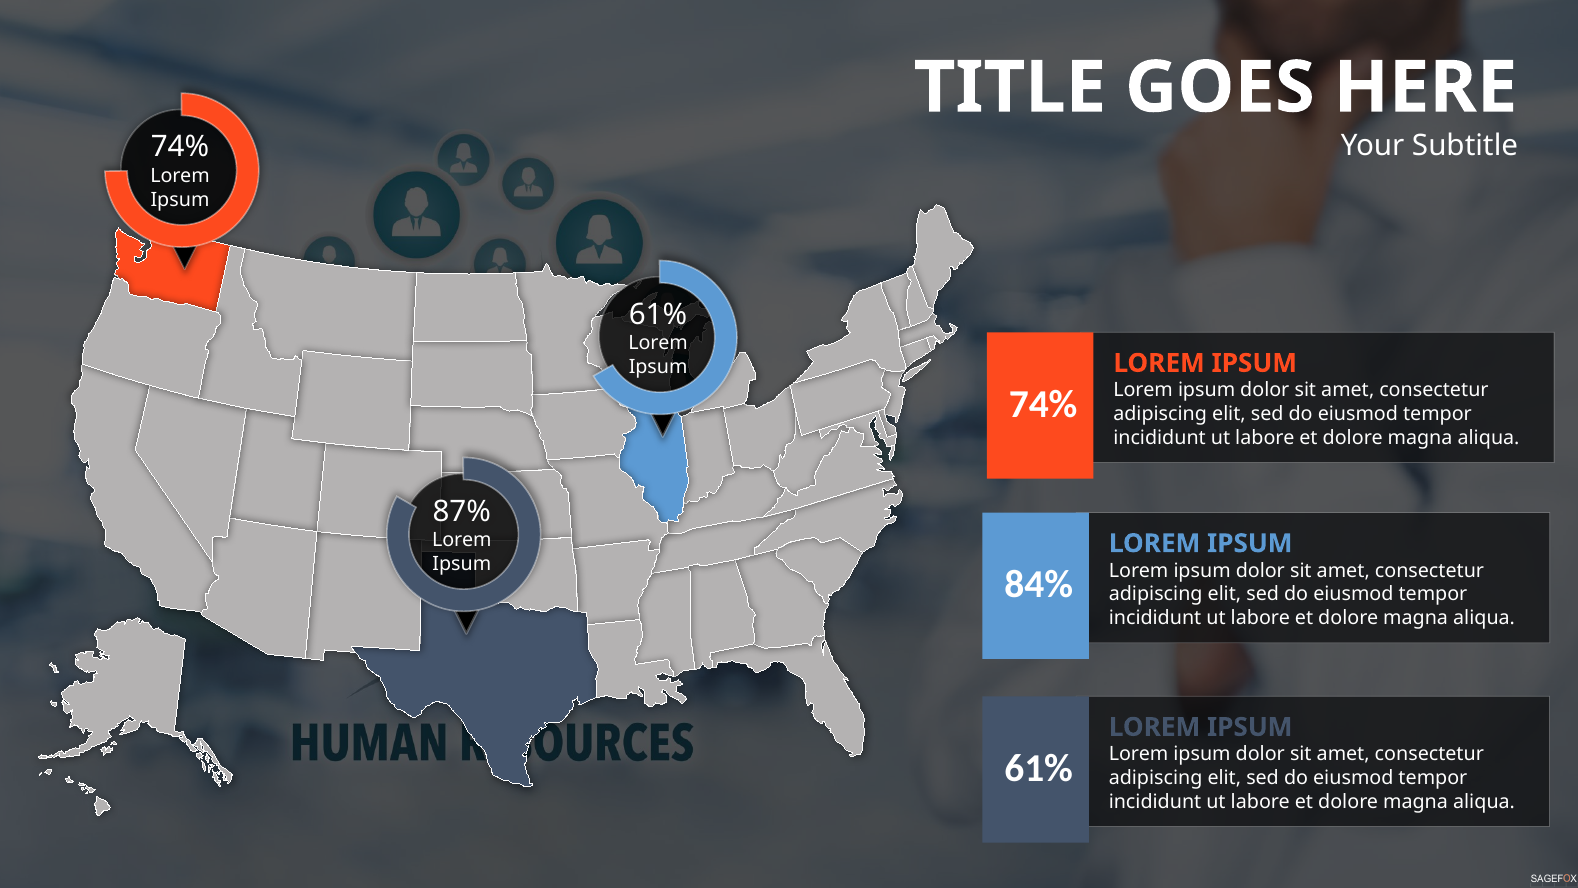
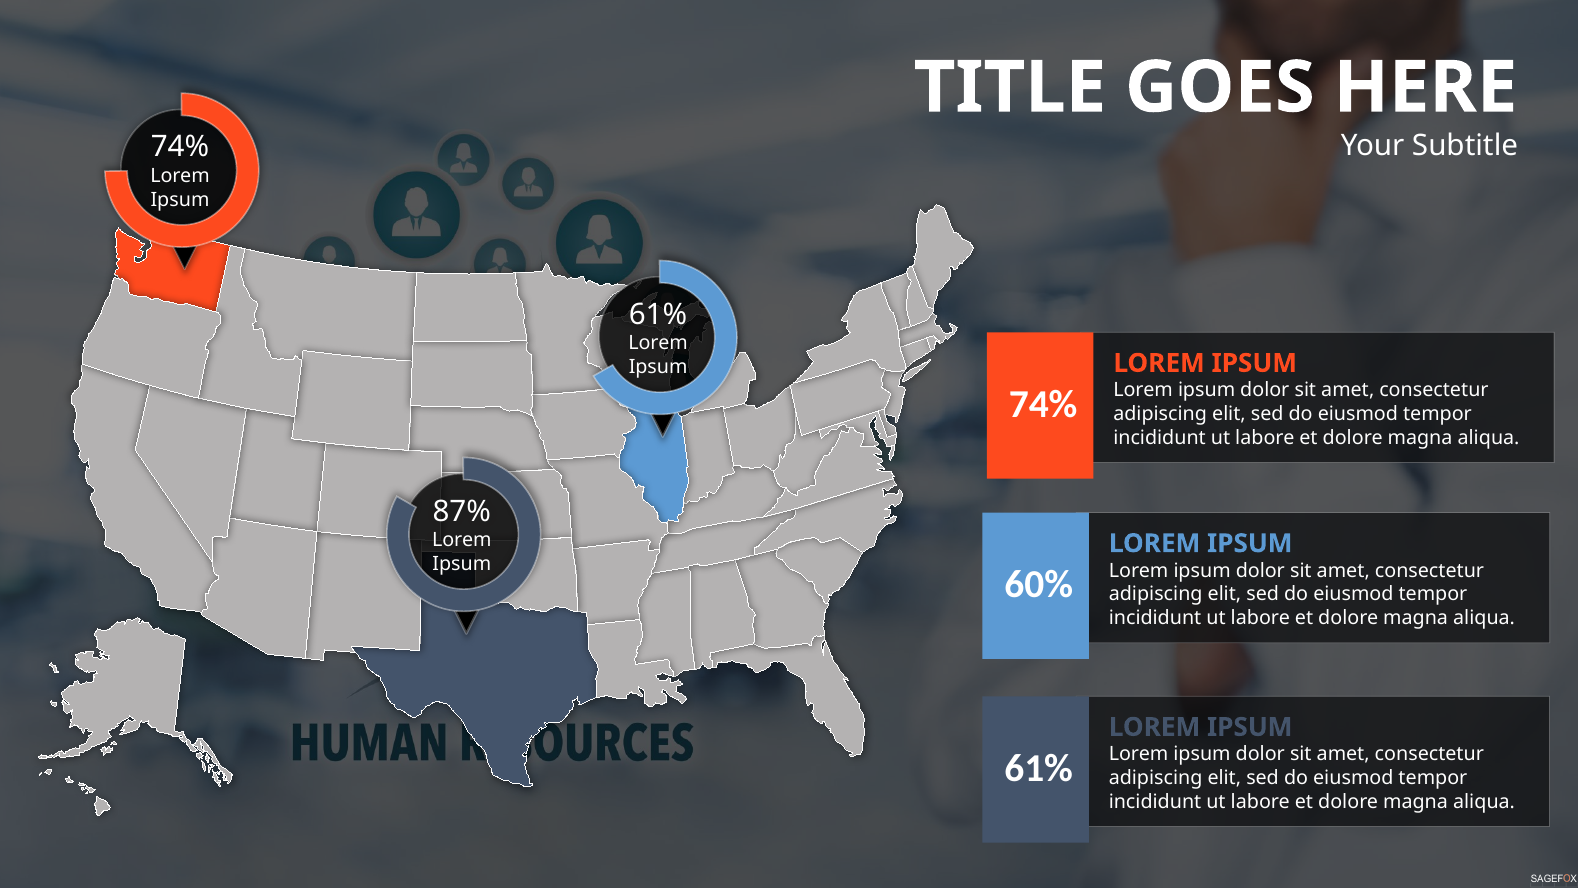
84%: 84% -> 60% (1039, 584)
